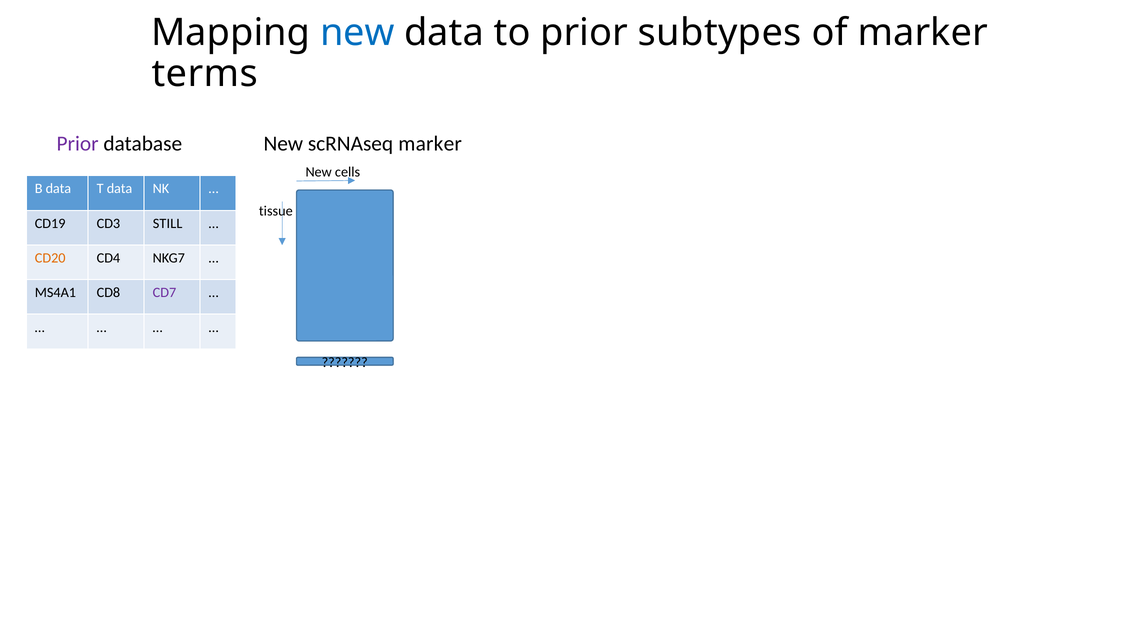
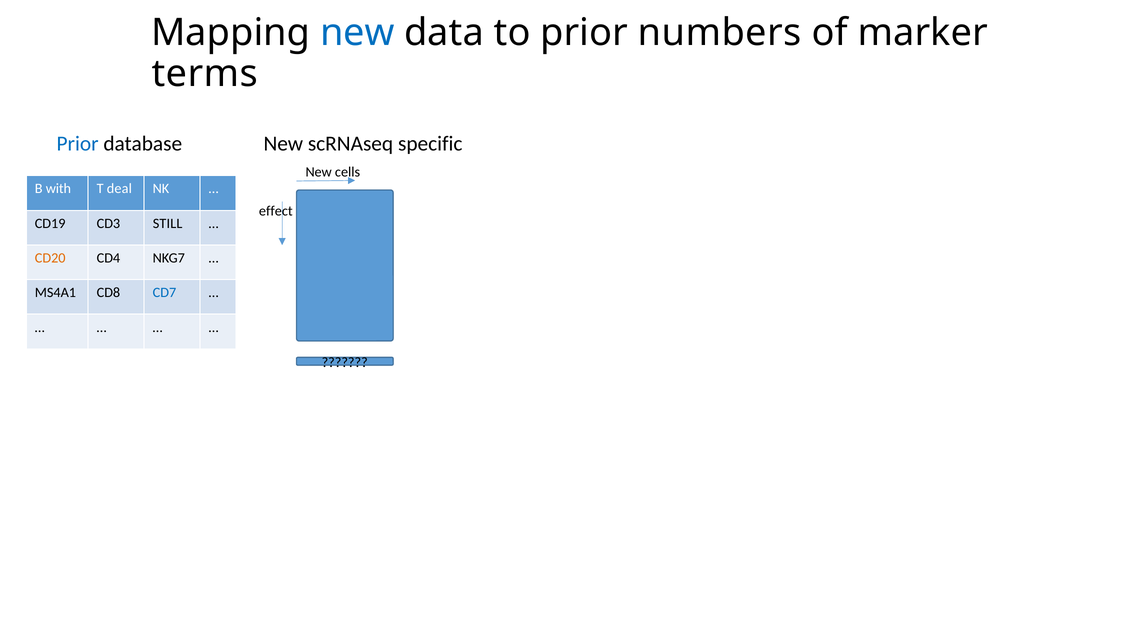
subtypes: subtypes -> numbers (720, 33)
Prior colour: purple -> blue (78, 144)
scRNAseq marker: marker -> specific (430, 144)
B data: data -> with (58, 189)
T data: data -> deal (119, 189)
tissue: tissue -> effect (276, 211)
CD7 colour: purple -> blue (164, 293)
